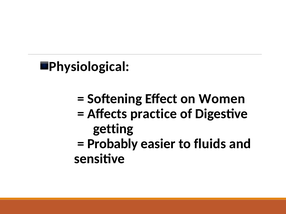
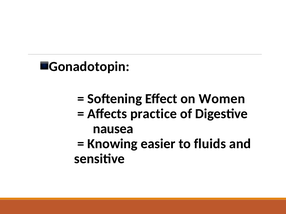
Physiological: Physiological -> Gonadotopin (89, 67)
getting: getting -> nausea (113, 129)
Probably: Probably -> Knowing (112, 144)
